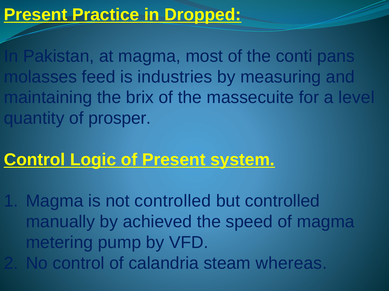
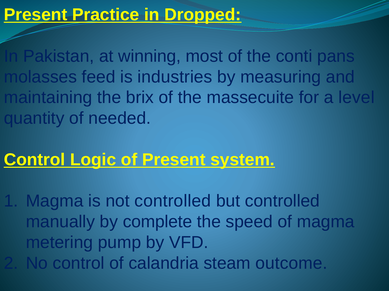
at magma: magma -> winning (150, 56)
prosper: prosper -> needed (120, 119)
achieved: achieved -> complete (157, 222)
whereas: whereas -> outcome (291, 264)
